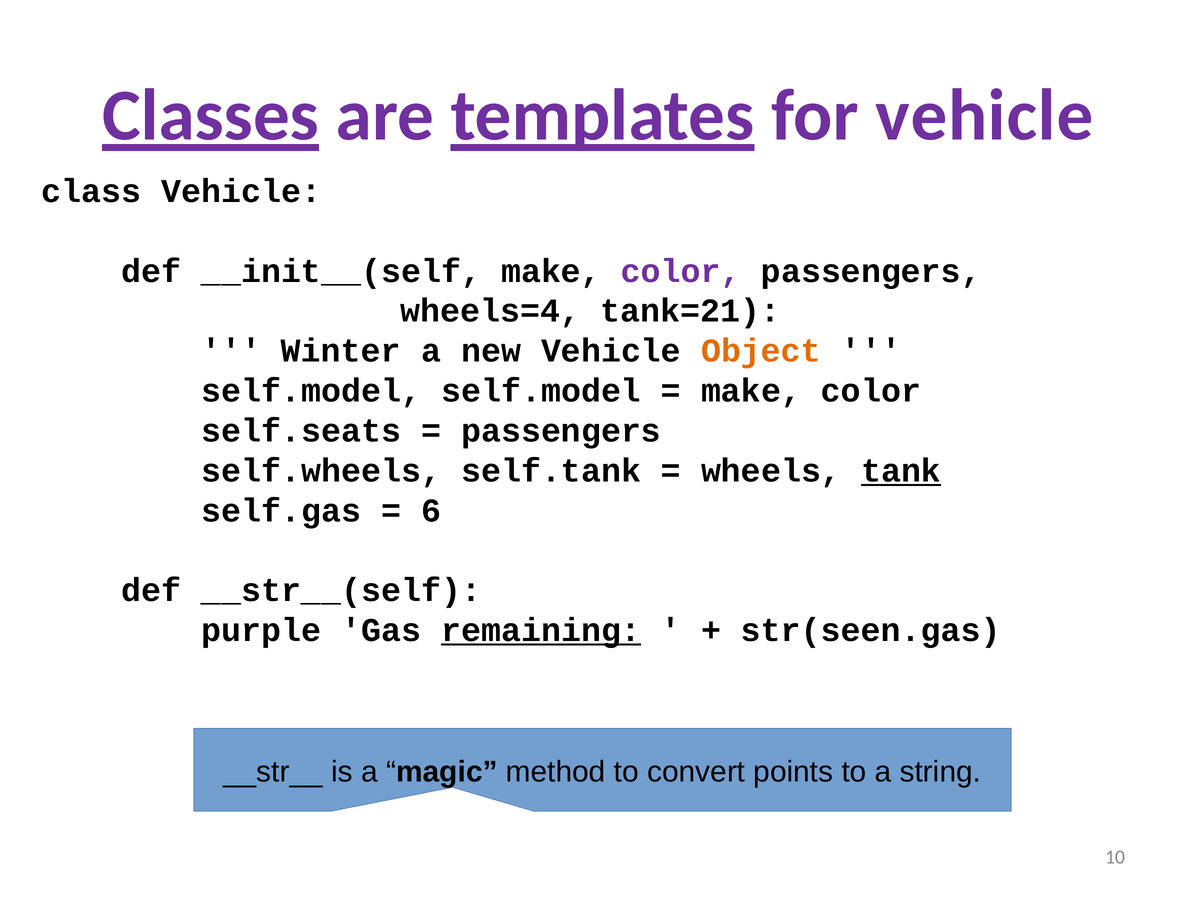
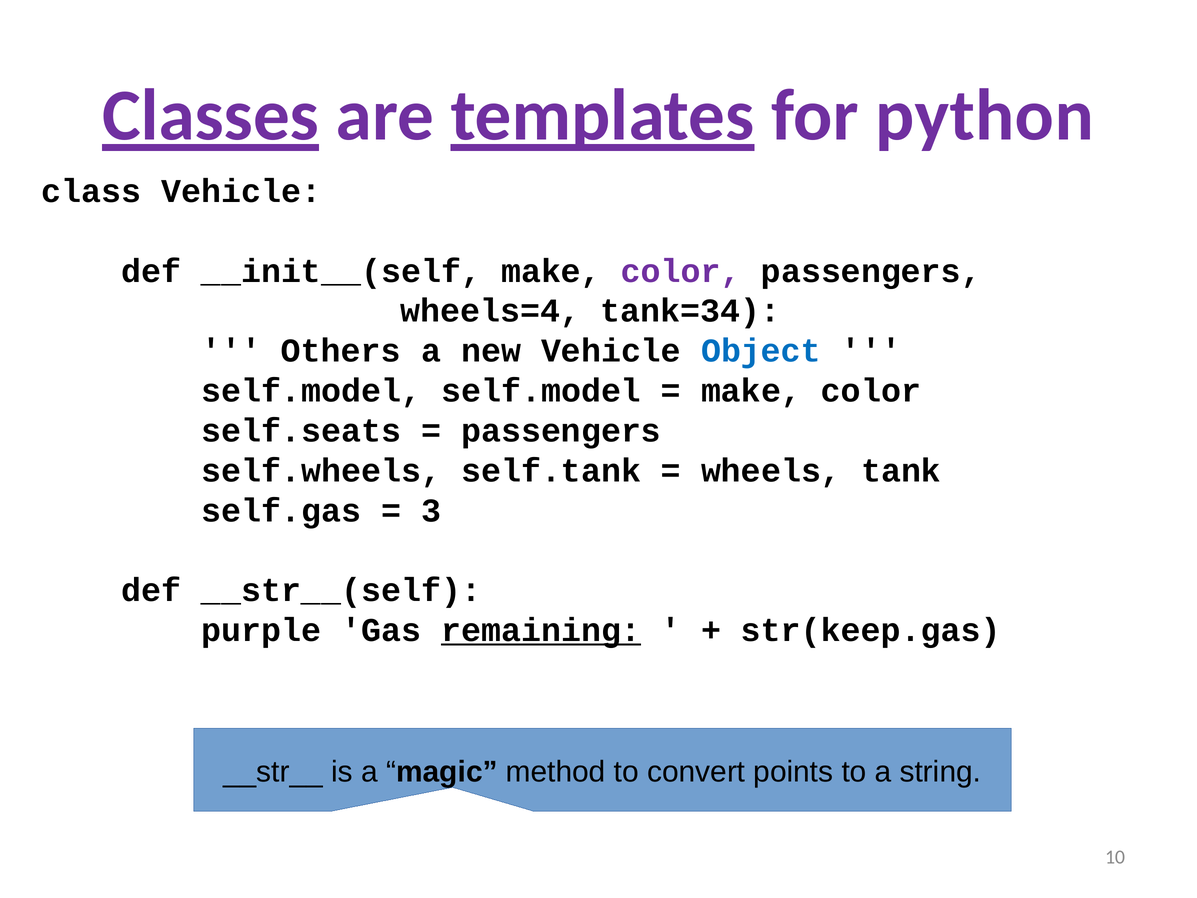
for vehicle: vehicle -> python (984, 116)
tank=21: tank=21 -> tank=34 (690, 311)
Winter: Winter -> Others (341, 351)
Object colour: orange -> blue (761, 351)
tank underline: present -> none (901, 471)
6: 6 -> 3 (431, 510)
str(seen.gas: str(seen.gas -> str(keep.gas (871, 630)
